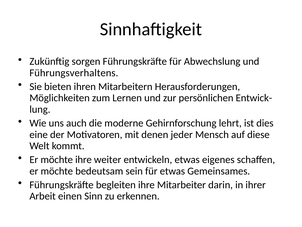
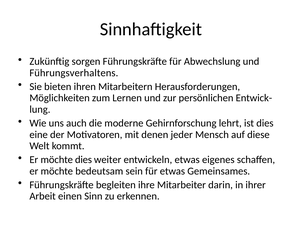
möchte ihre: ihre -> dies (83, 159)
